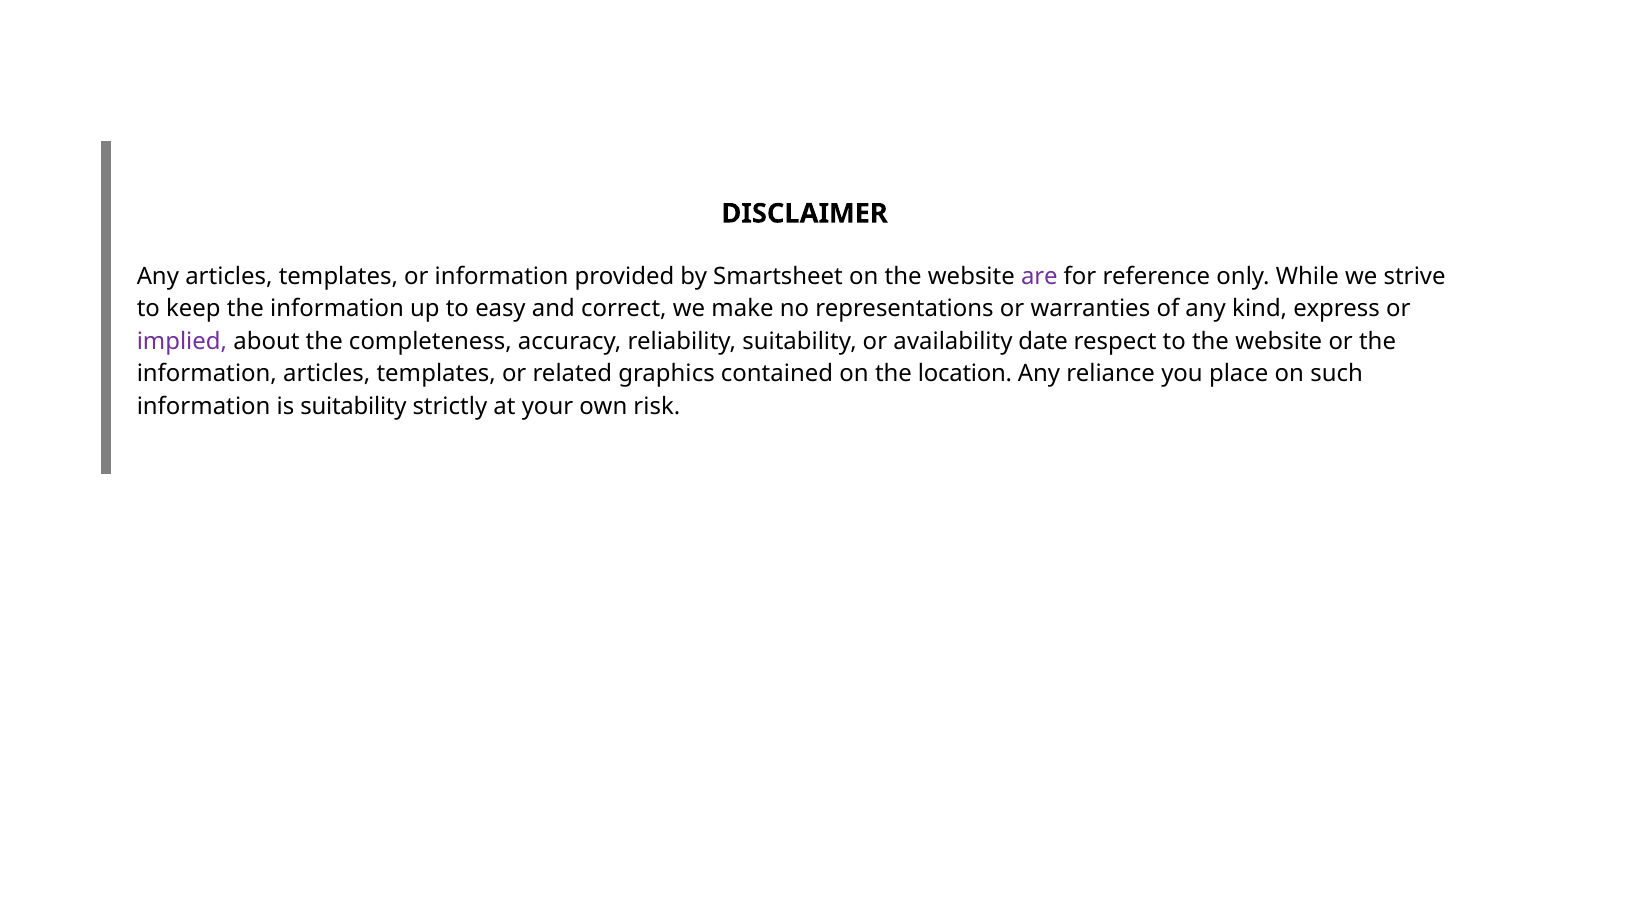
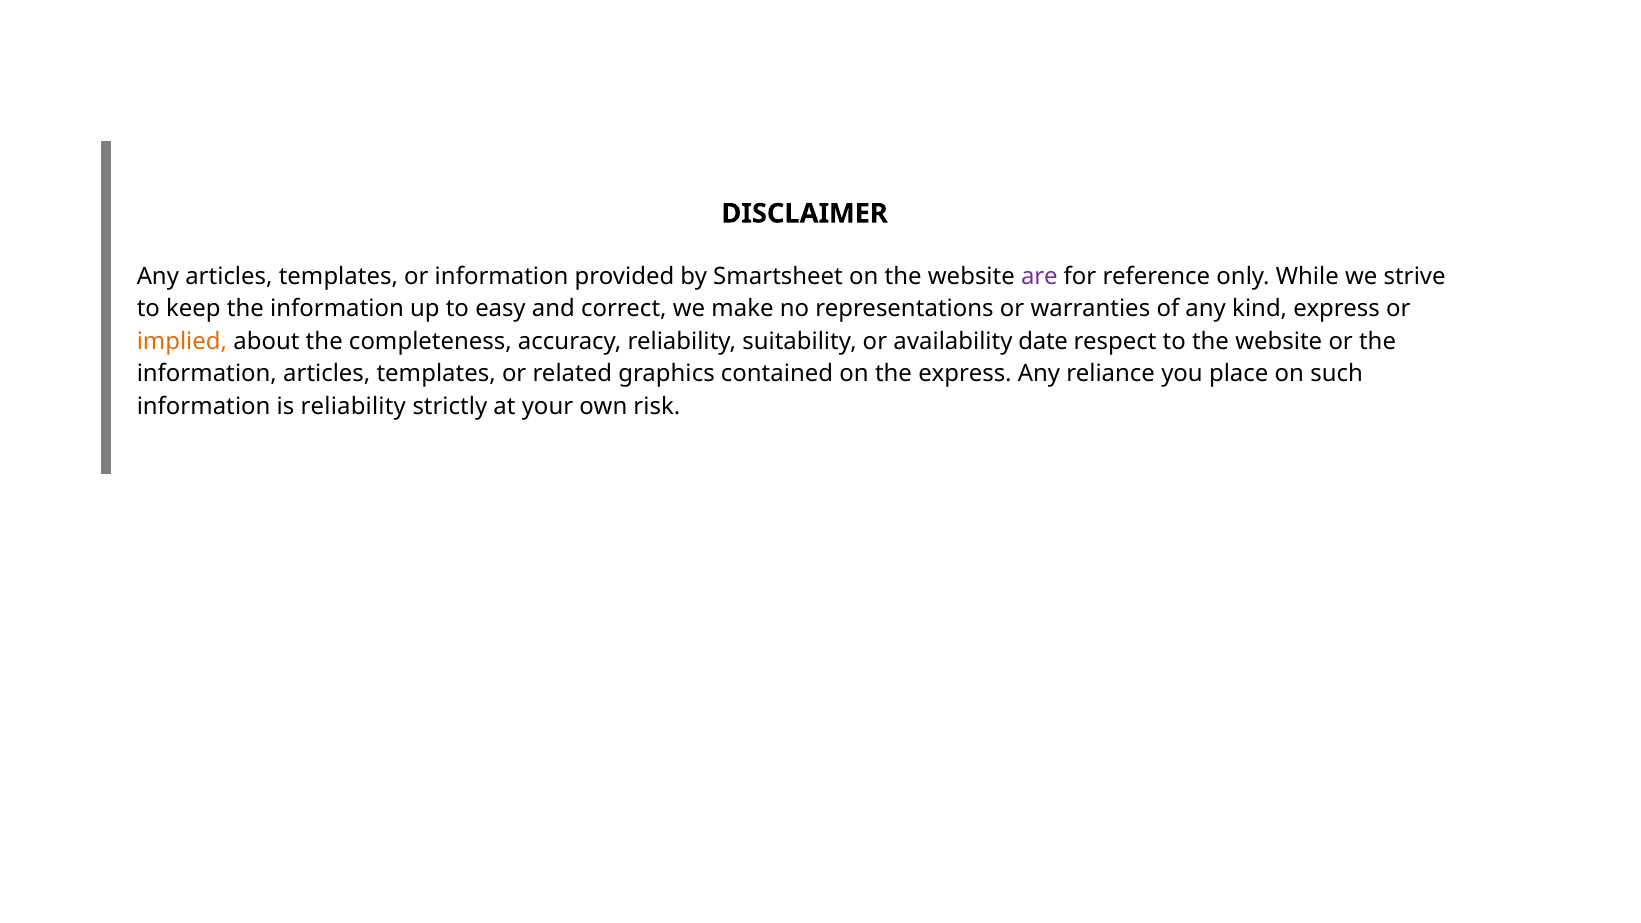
implied colour: purple -> orange (182, 341)
the location: location -> express (965, 374)
is suitability: suitability -> reliability (353, 407)
